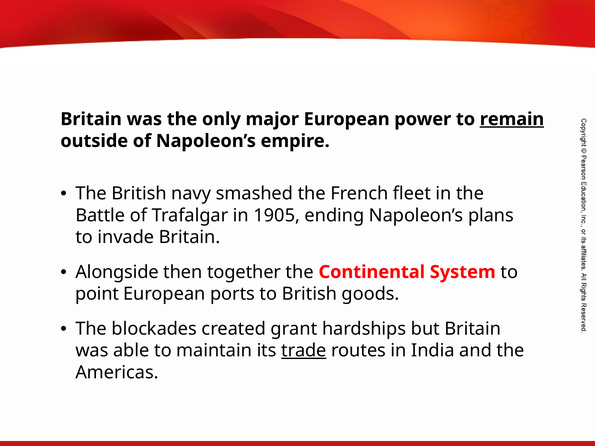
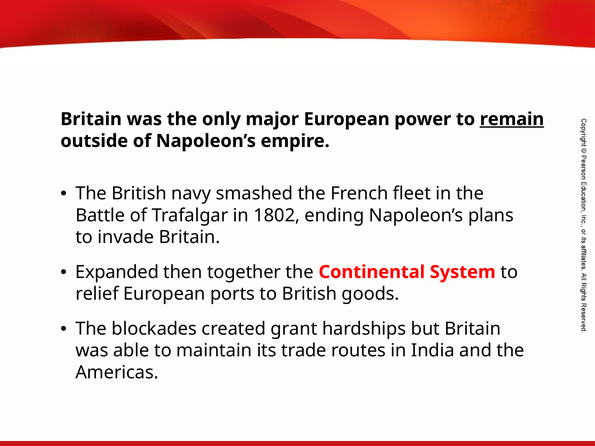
1905: 1905 -> 1802 (277, 215)
Alongside: Alongside -> Expanded (117, 272)
point: point -> relief (97, 294)
trade underline: present -> none (304, 351)
